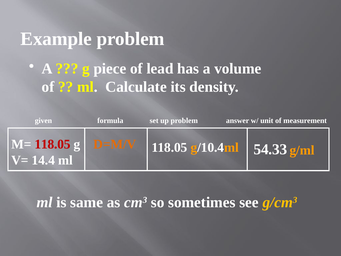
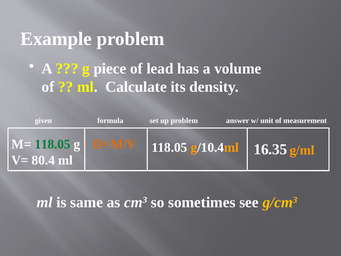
118.05 colour: red -> green (53, 144)
54.33: 54.33 -> 16.35 (270, 149)
14.4: 14.4 -> 80.4 (43, 160)
